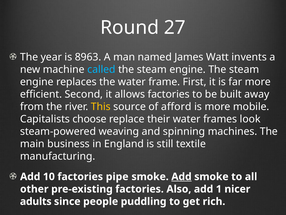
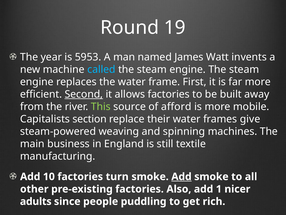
27: 27 -> 19 (175, 27)
8963: 8963 -> 5953 (88, 57)
Second underline: none -> present (84, 94)
This colour: yellow -> light green (101, 106)
choose: choose -> section (90, 119)
look: look -> give (250, 119)
pipe: pipe -> turn (117, 176)
